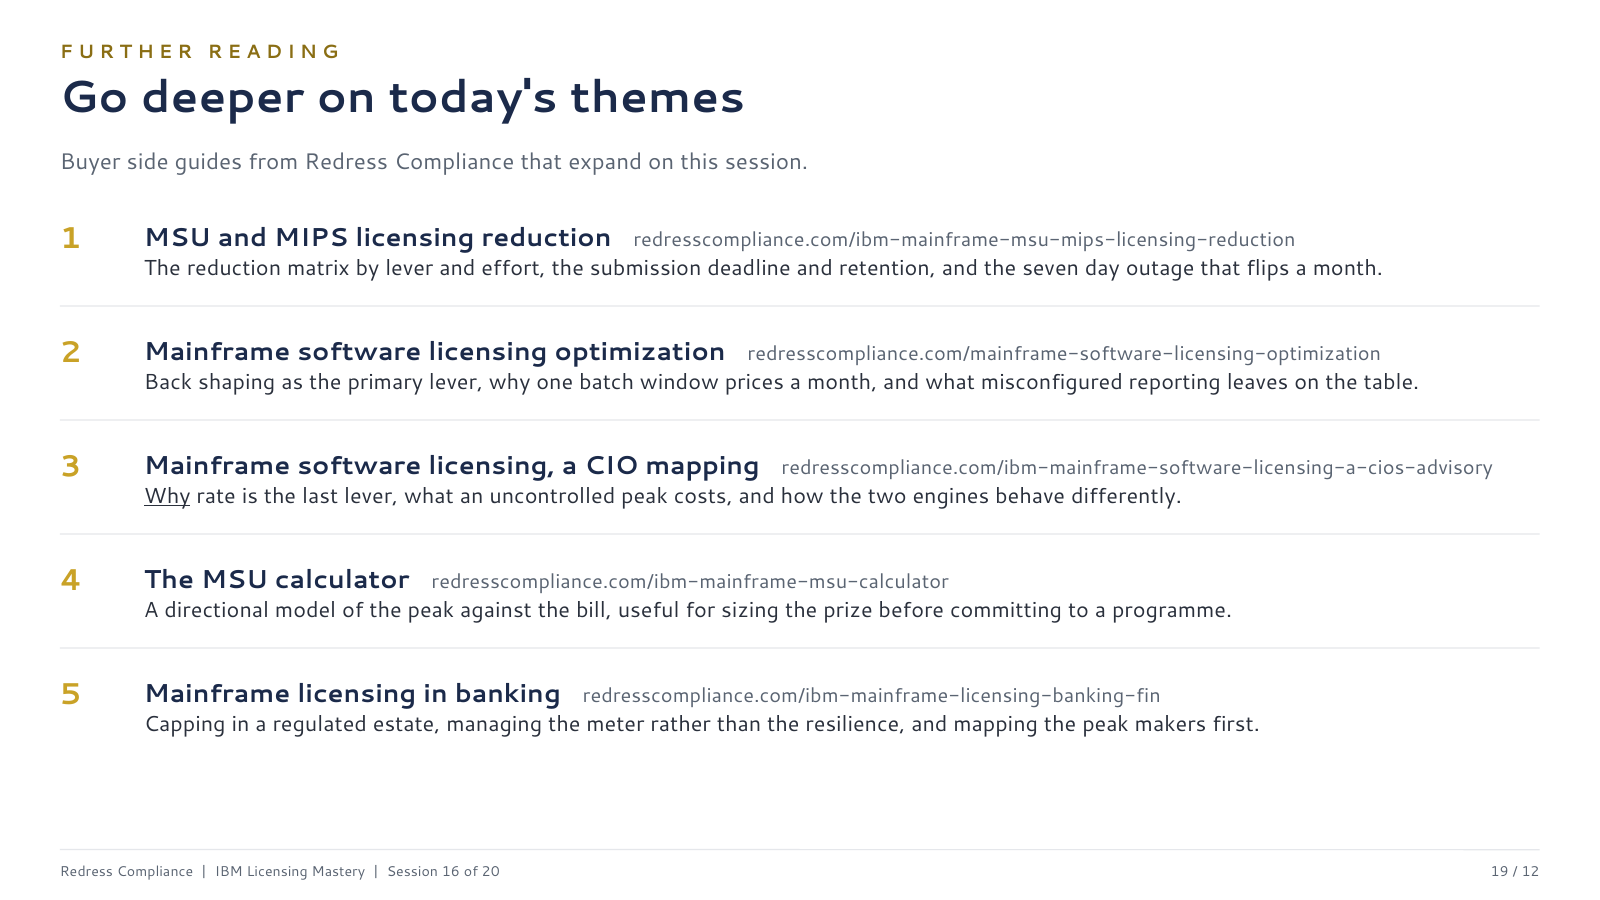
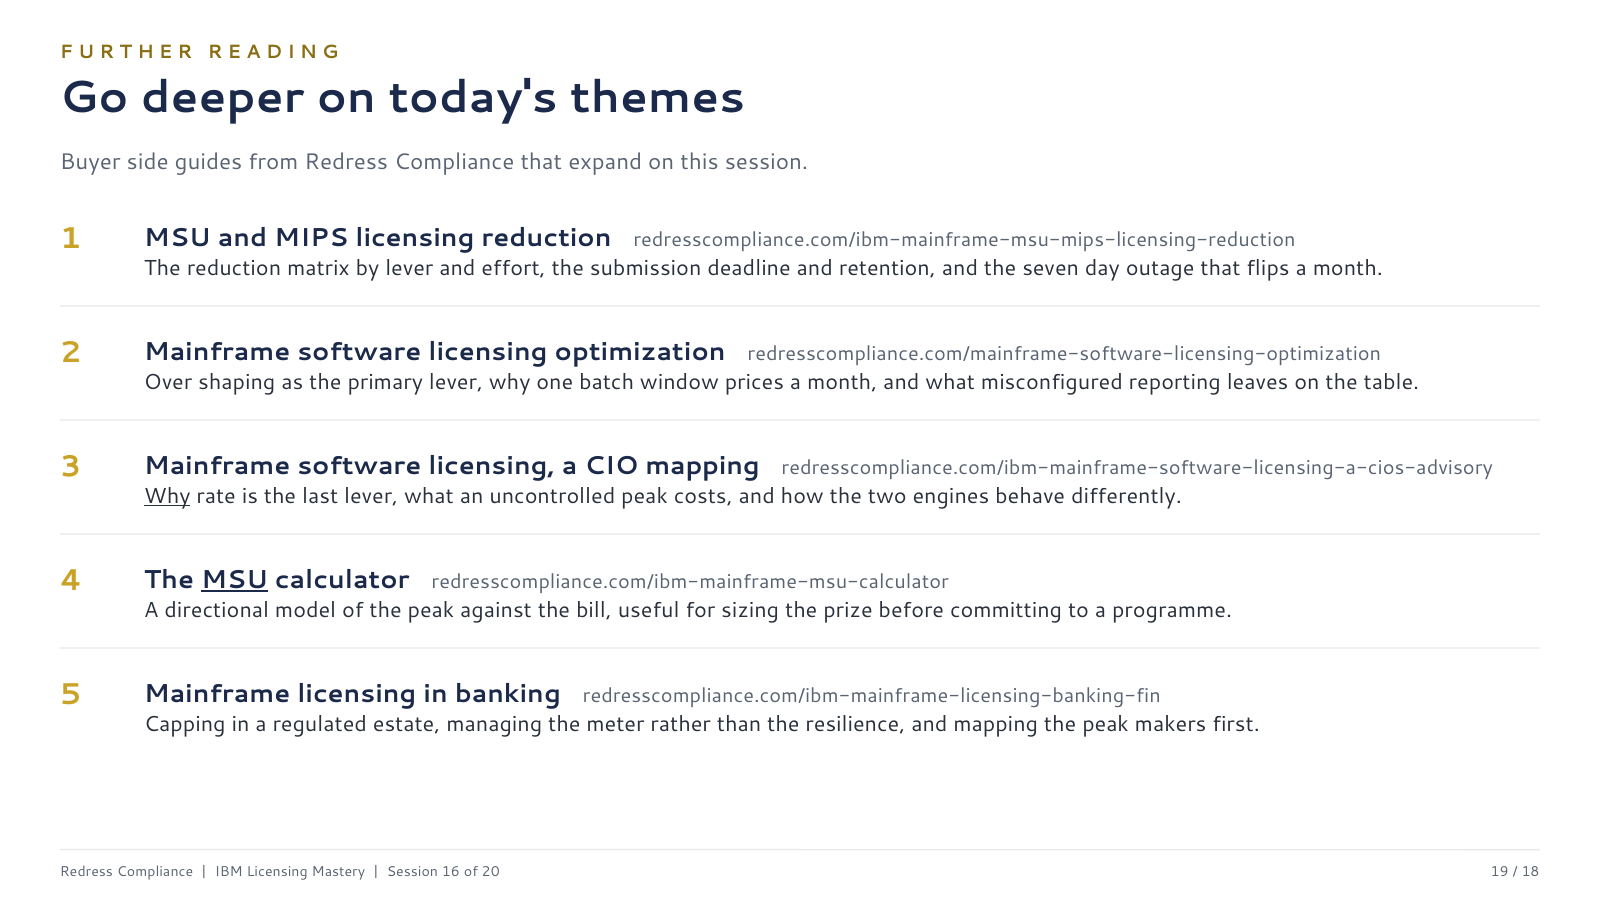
Back: Back -> Over (168, 382)
MSU underline: none -> present (235, 580)
12: 12 -> 18 (1530, 872)
